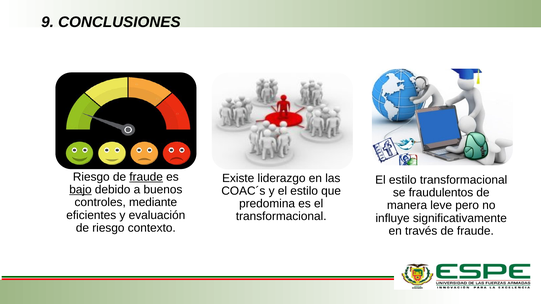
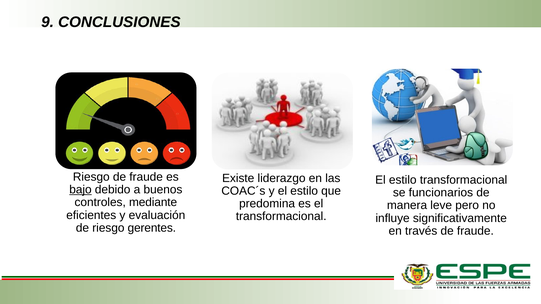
fraude underline: present -> none (146, 177)
fraudulentos: fraudulentos -> funcionarios (441, 193)
contexto: contexto -> gerentes (152, 228)
